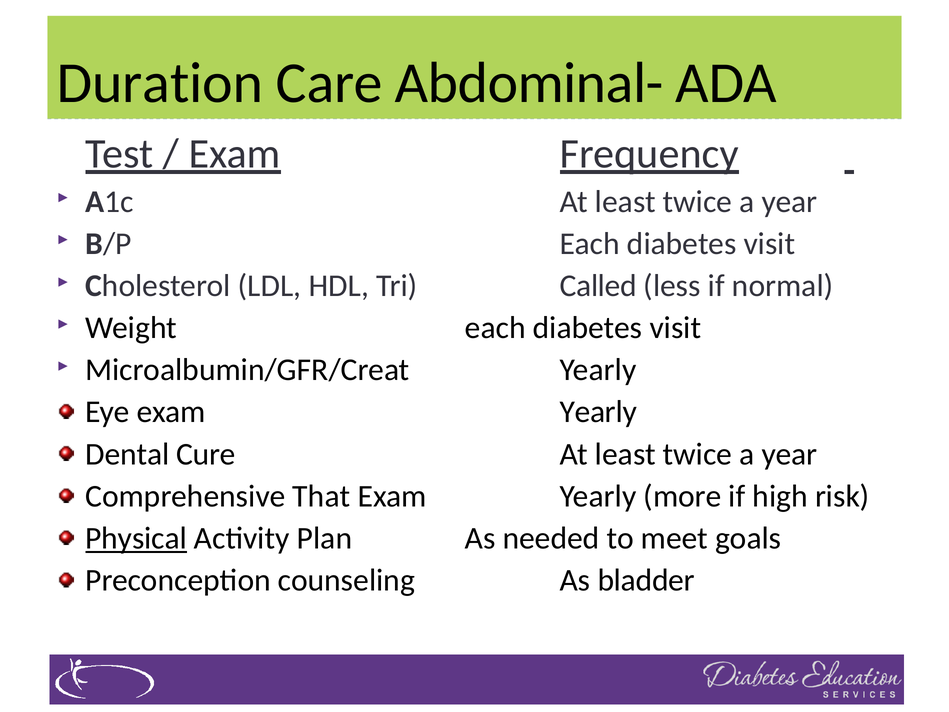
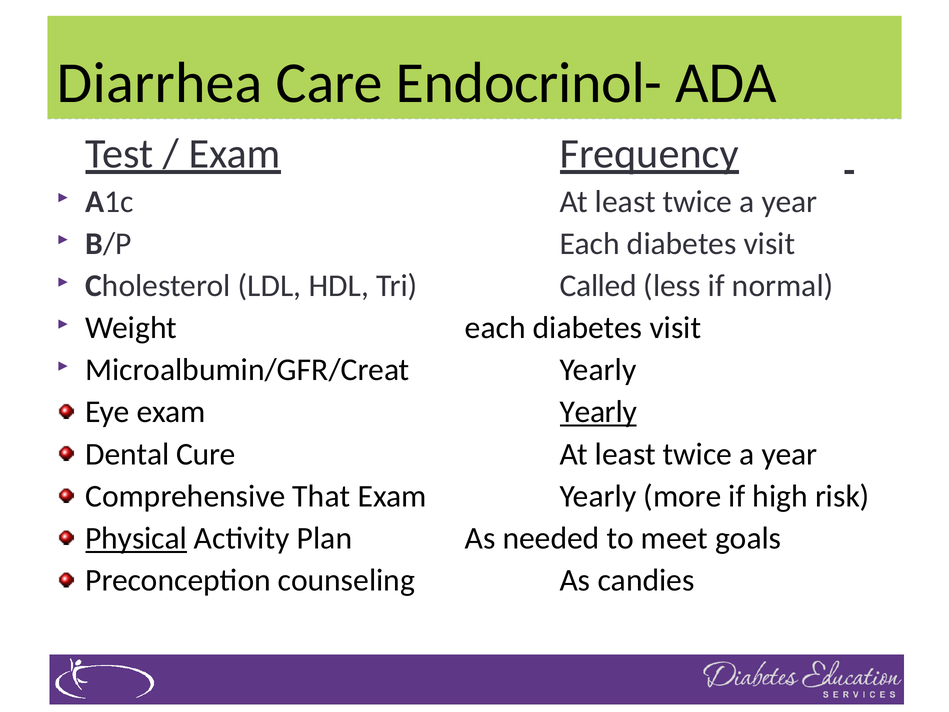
Duration: Duration -> Diarrhea (160, 83)
Abdominal-: Abdominal- -> Endocrinol- (529, 83)
Yearly underline: none -> present (598, 412)
bladder: bladder -> candies (646, 580)
